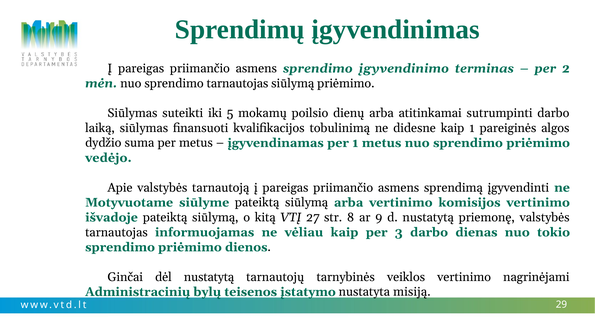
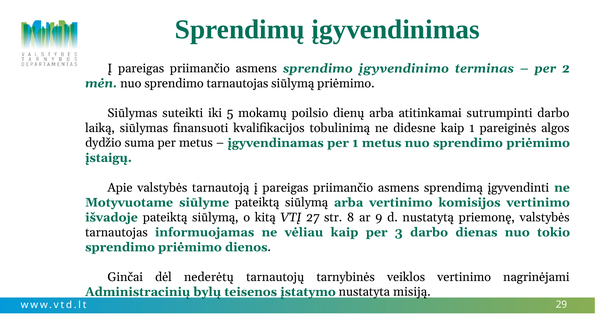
vedėjo: vedėjo -> įstaigų (109, 158)
dėl nustatytą: nustatytą -> nederėtų (209, 277)
